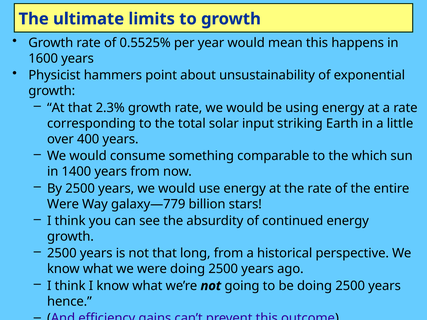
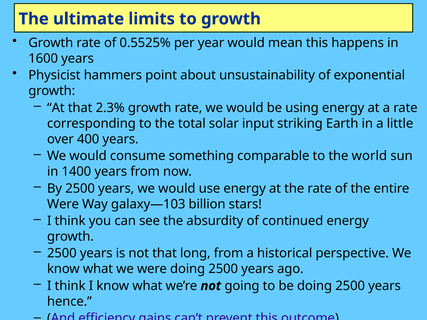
which: which -> world (369, 156)
galaxy—779: galaxy—779 -> galaxy—103 (148, 204)
